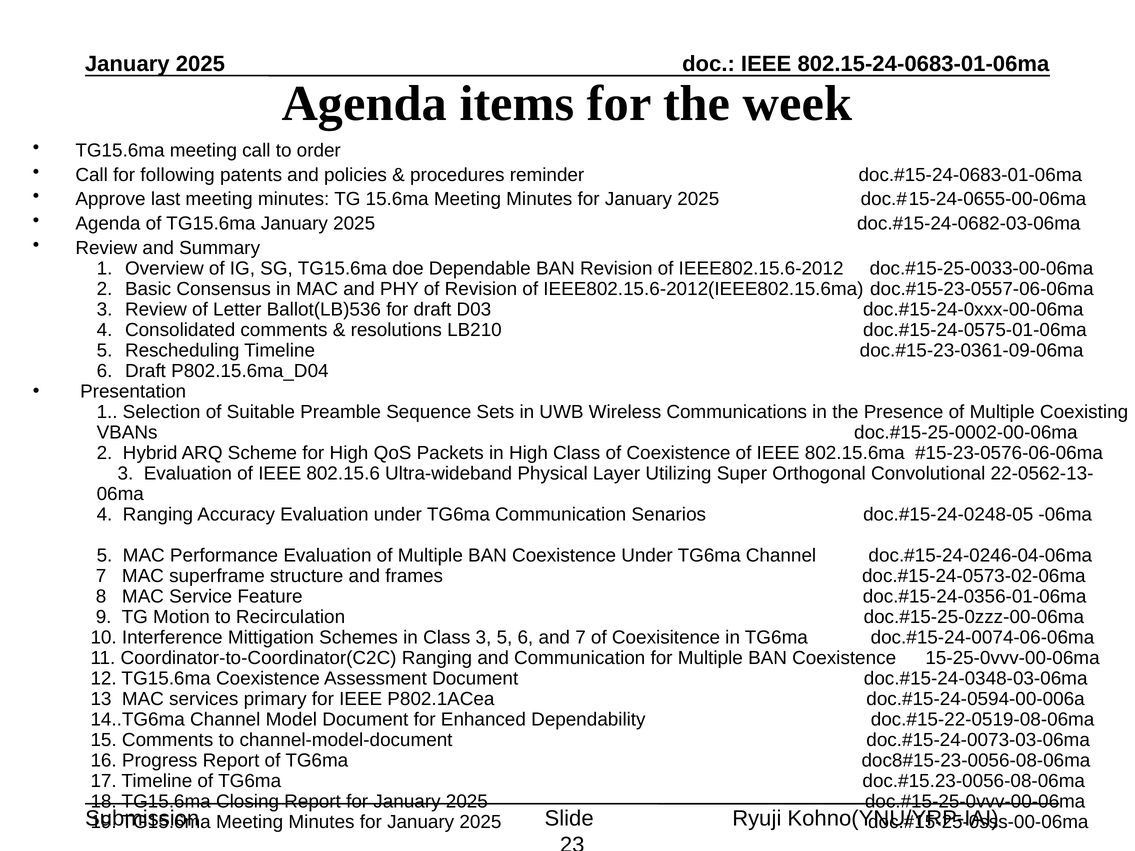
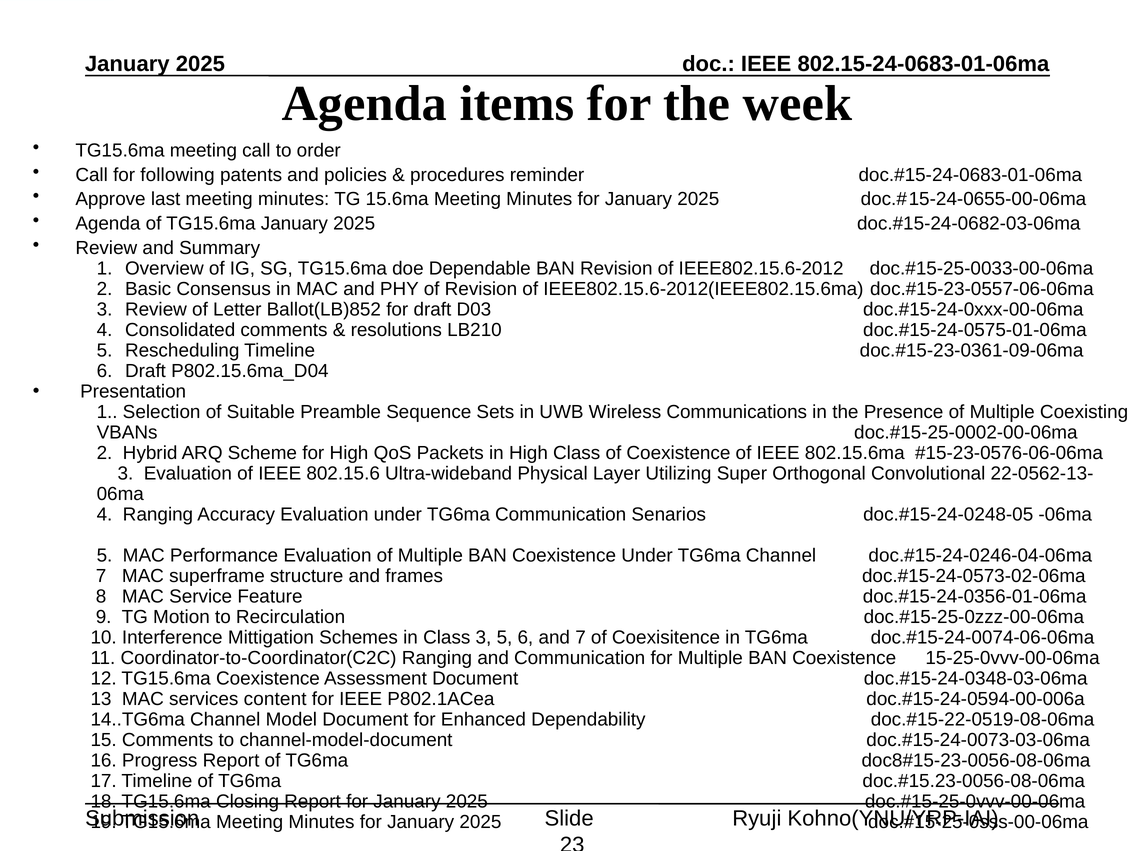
Ballot(LB)536: Ballot(LB)536 -> Ballot(LB)852 (324, 309)
primary: primary -> content (275, 699)
